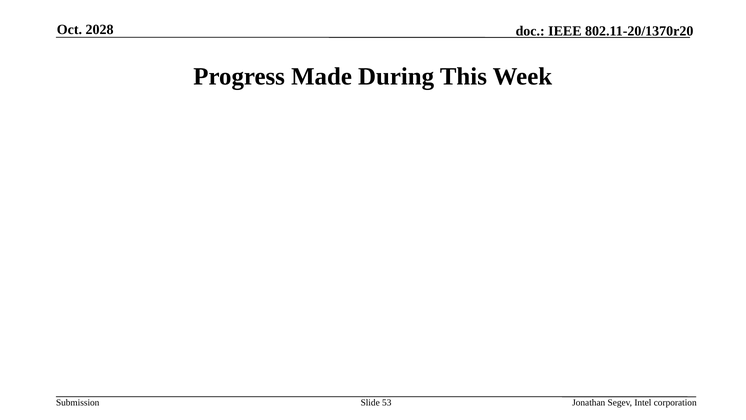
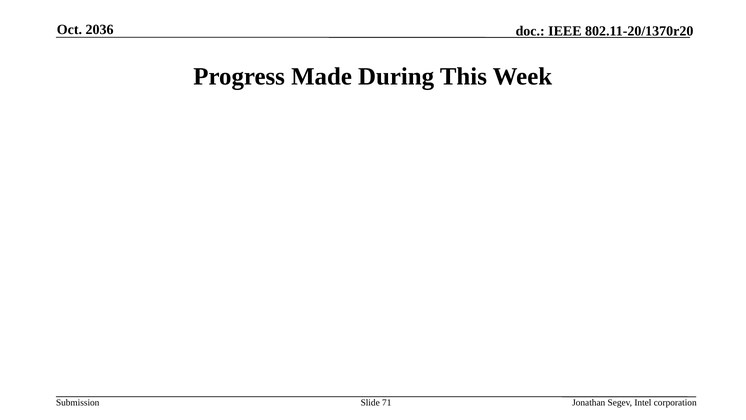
2028: 2028 -> 2036 (100, 30)
53: 53 -> 71 (387, 402)
